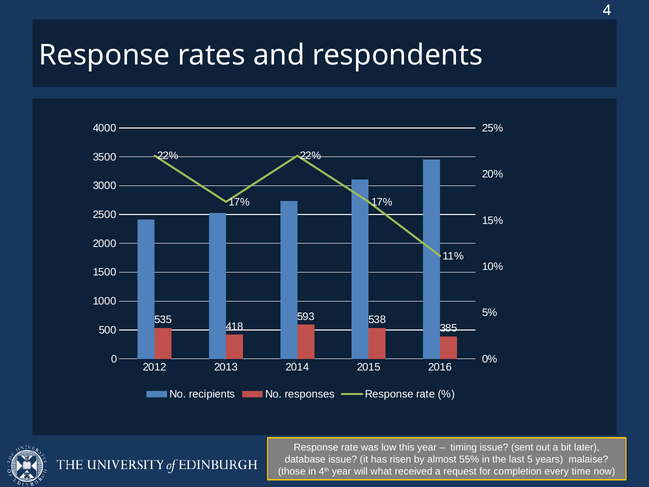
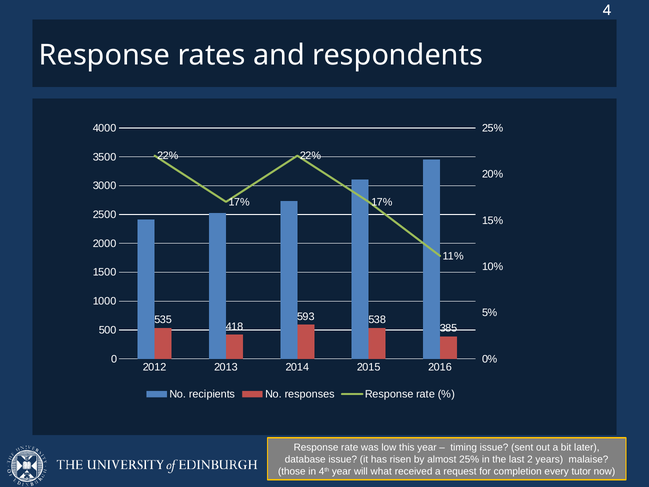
almost 55%: 55% -> 25% (469, 459)
5: 5 -> 2 (530, 459)
time: time -> tutor (581, 471)
